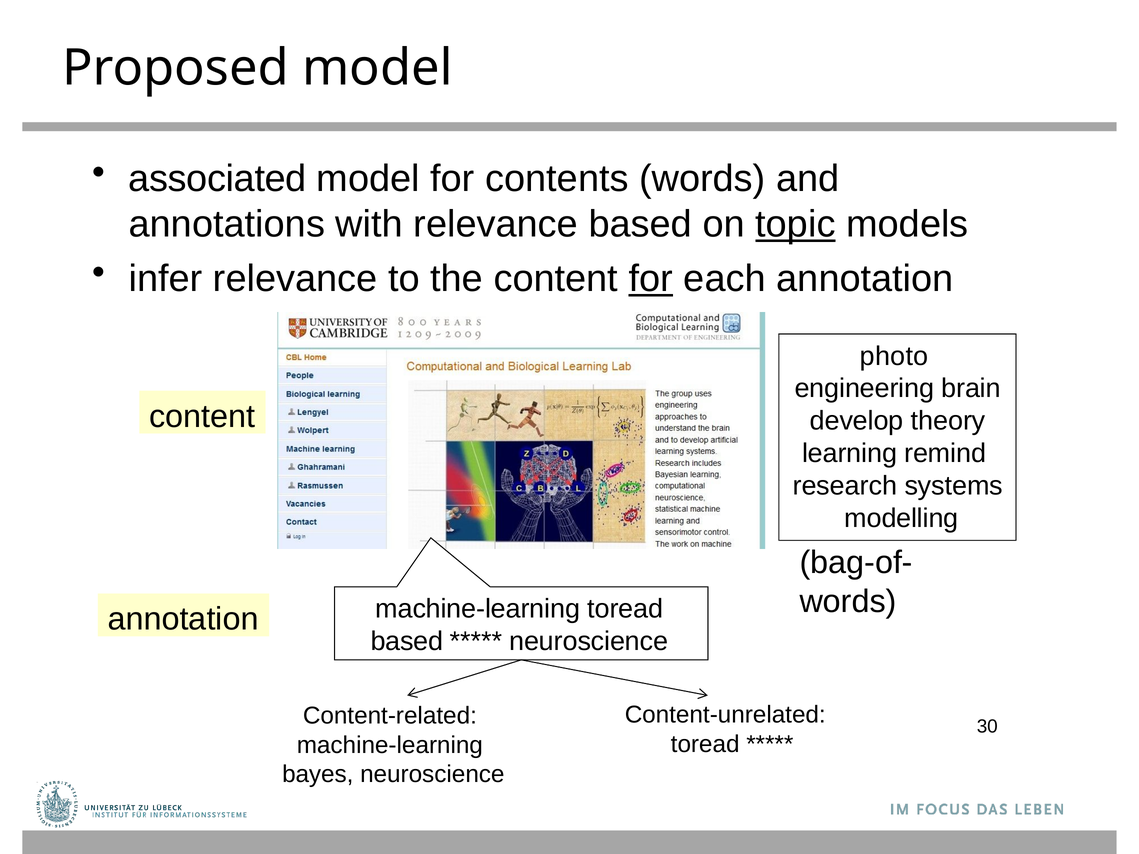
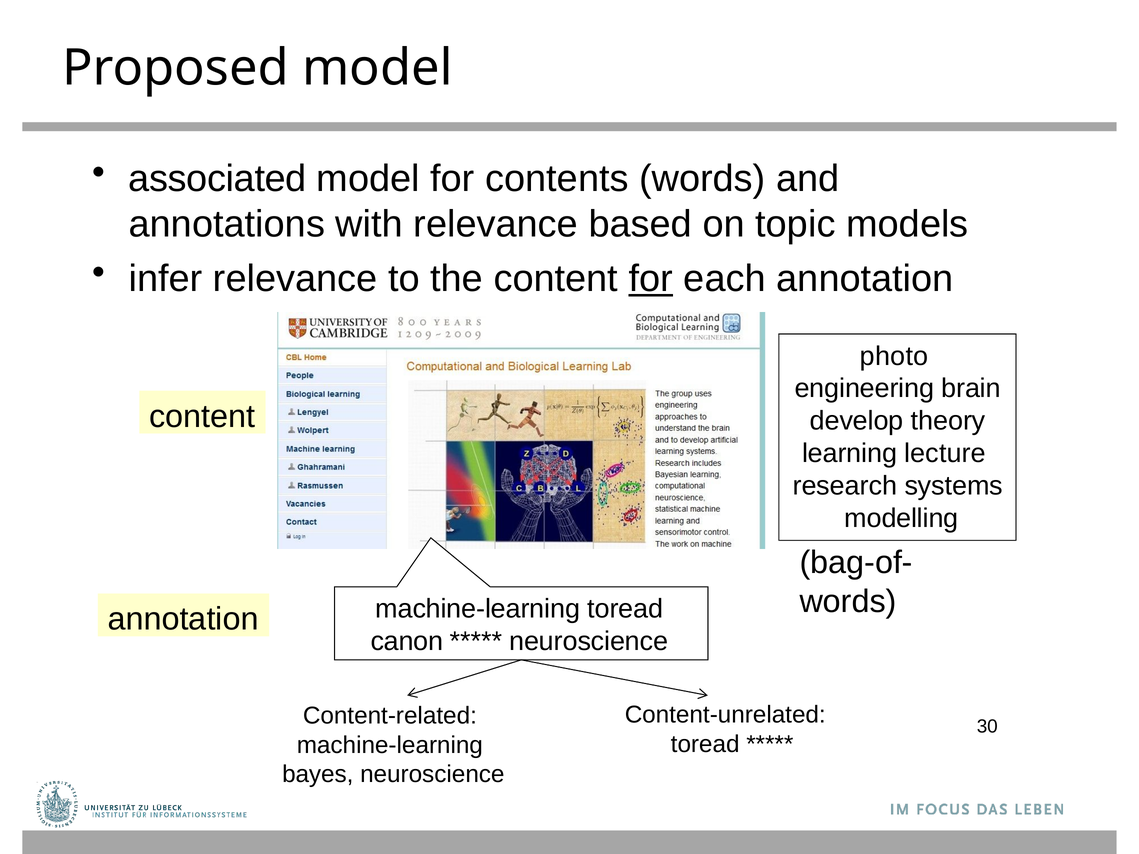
topic underline: present -> none (795, 224)
remind: remind -> lecture (945, 454)
based: based -> canon (407, 642)
